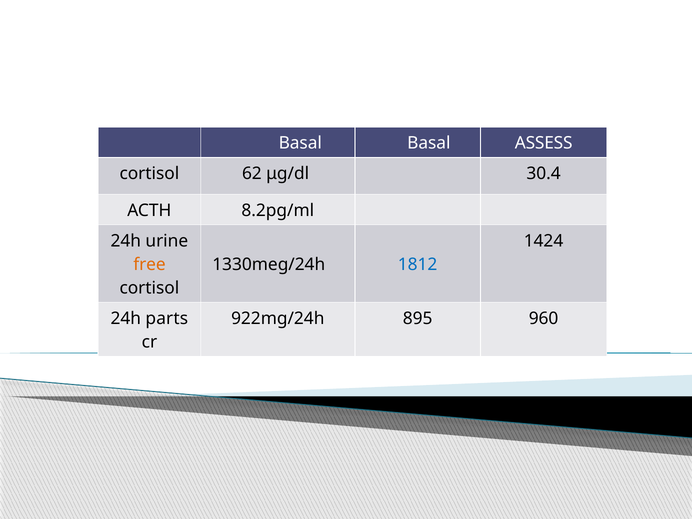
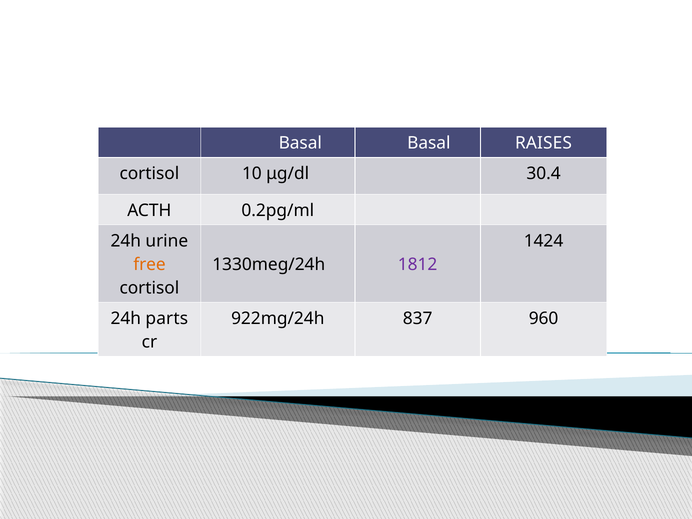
ASSESS: ASSESS -> RAISES (544, 143)
62: 62 -> 10 (252, 174)
8.2pg/ml: 8.2pg/ml -> 0.2pg/ml (278, 210)
1812 colour: blue -> purple (418, 264)
895: 895 -> 837 (418, 318)
